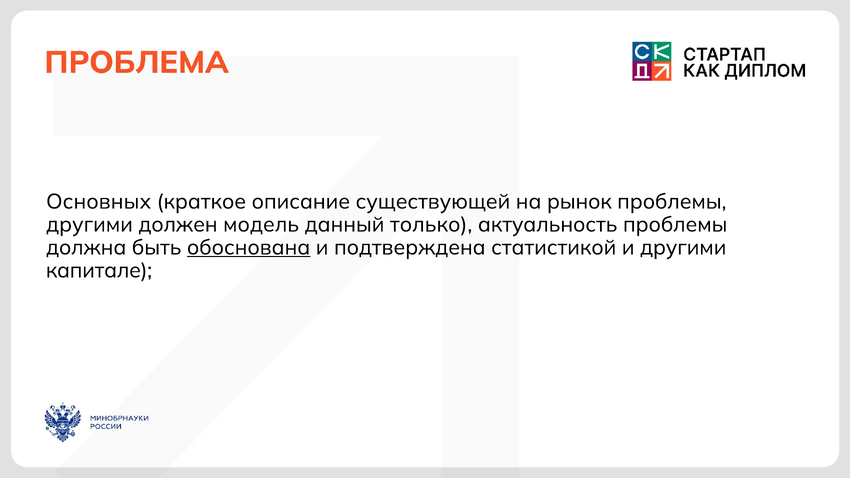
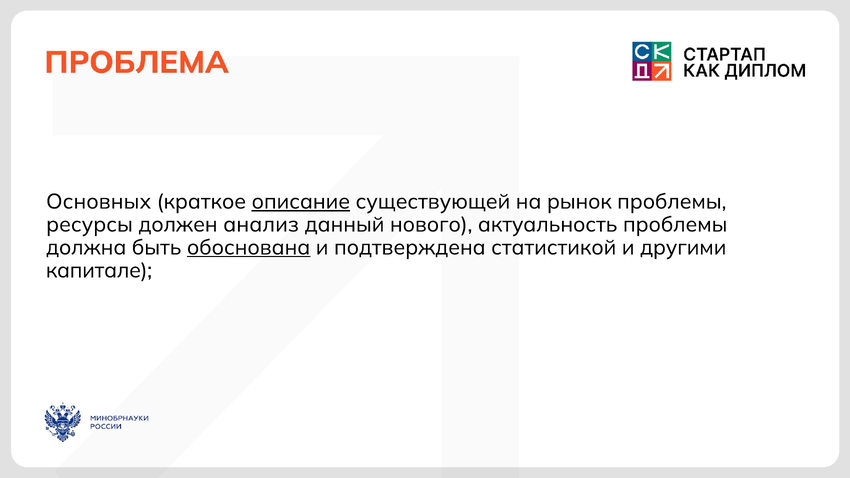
описание underline: none -> present (301, 202)
другими: другими -> ресурсы (89, 225)
модель: модель -> анализ (261, 225)
только: только -> нового (431, 225)
